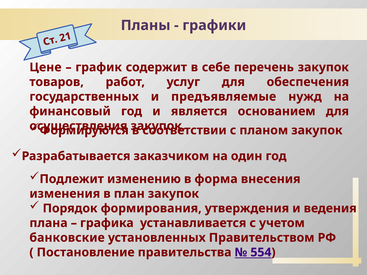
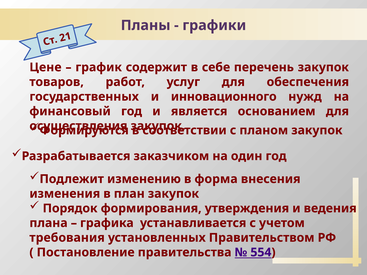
предъявляемые: предъявляемые -> инновационного (224, 97)
банковские: банковские -> требования (67, 238)
